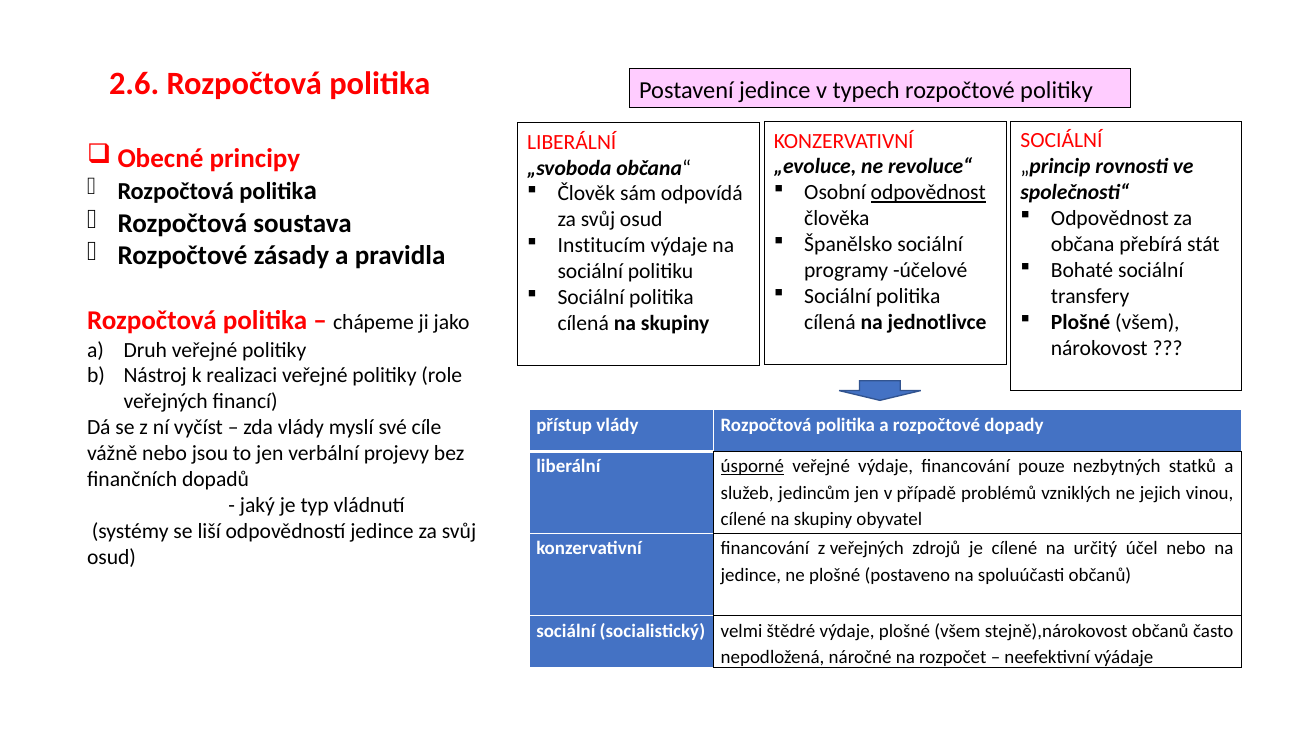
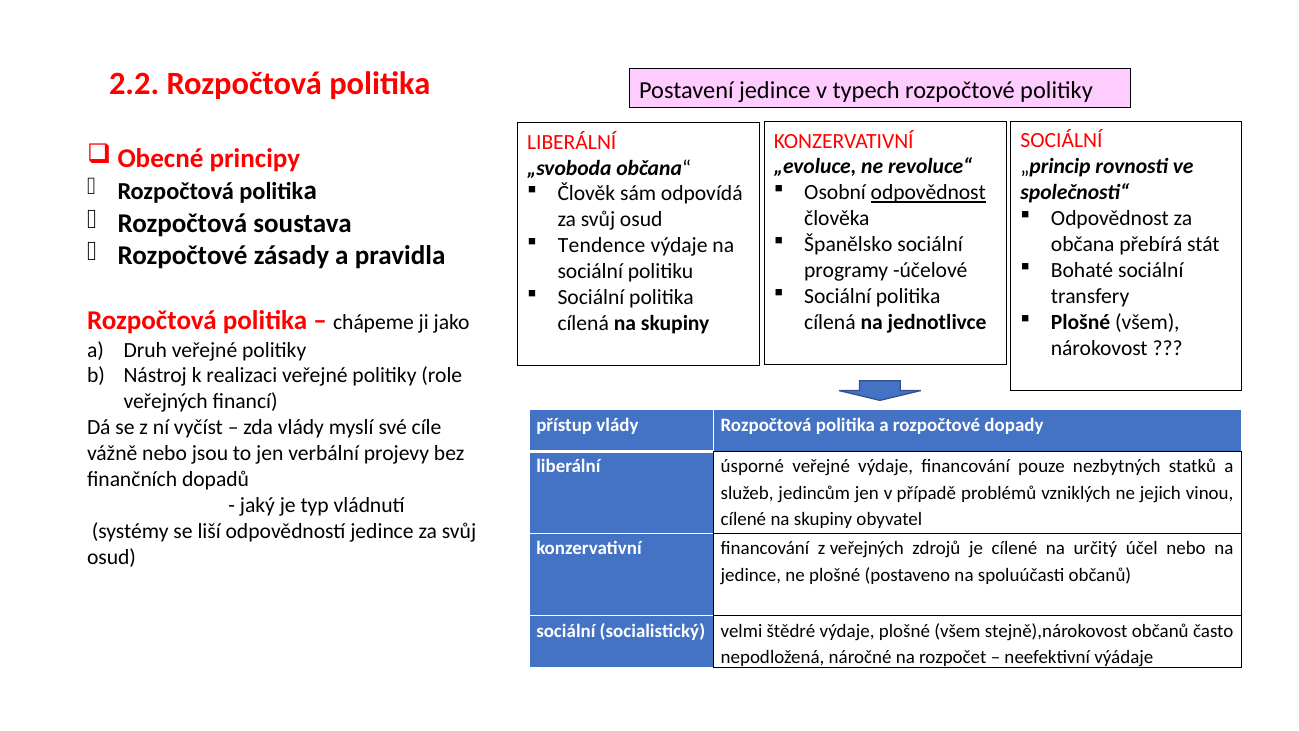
2.6: 2.6 -> 2.2 (134, 84)
Institucím: Institucím -> Tendence (602, 246)
úsporné underline: present -> none (752, 466)
